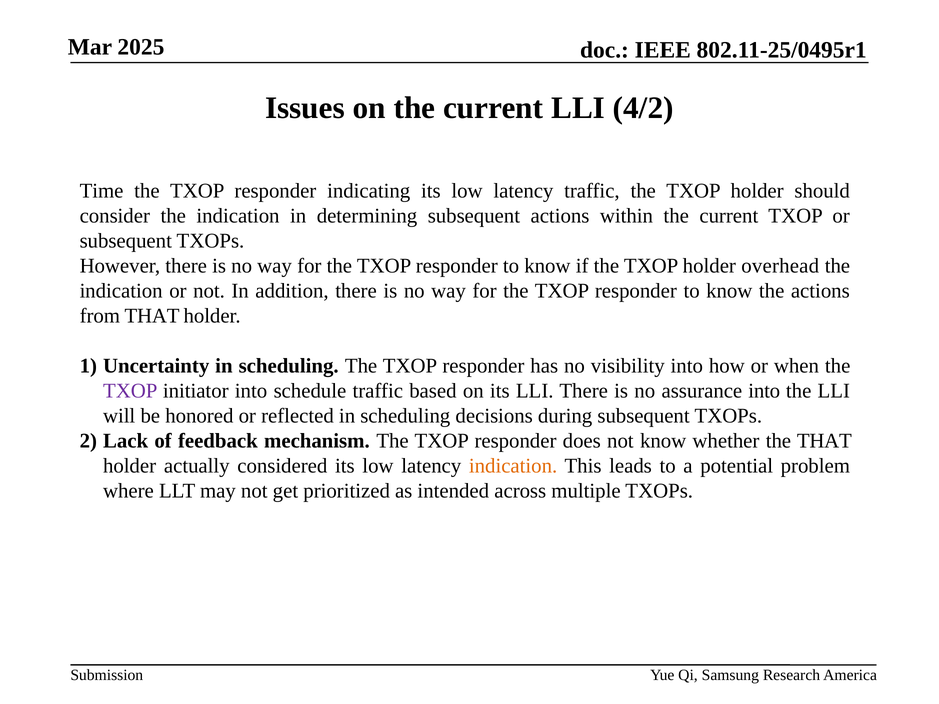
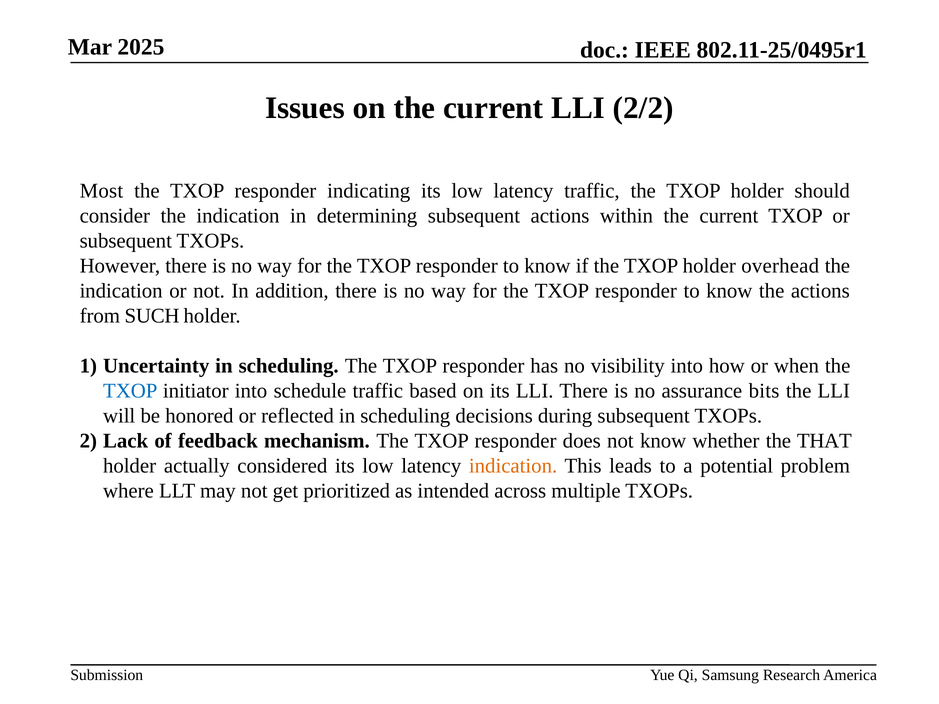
4/2: 4/2 -> 2/2 (643, 108)
Time: Time -> Most (101, 191)
from THAT: THAT -> SUCH (152, 316)
TXOP colour: purple -> blue (130, 391)
assurance into: into -> bits (764, 391)
